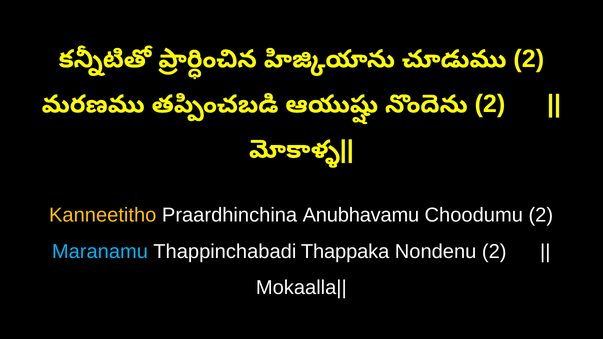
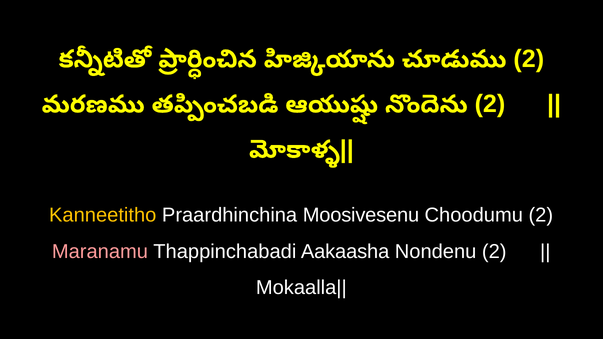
Anubhavamu: Anubhavamu -> Moosivesenu (361, 215)
Maranamu colour: light blue -> pink (100, 252)
Thappaka: Thappaka -> Aakaasha (345, 252)
